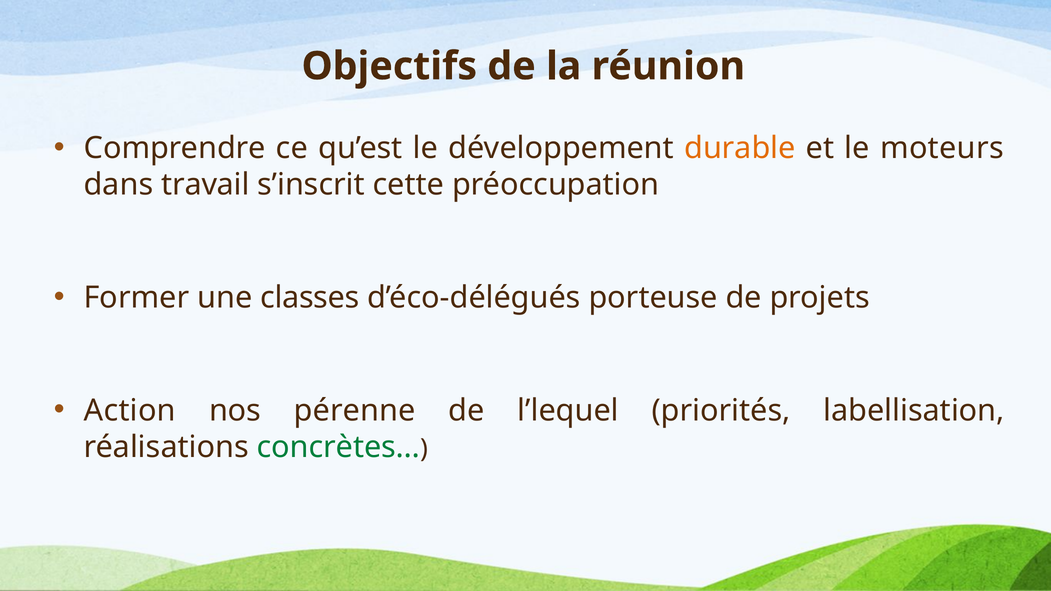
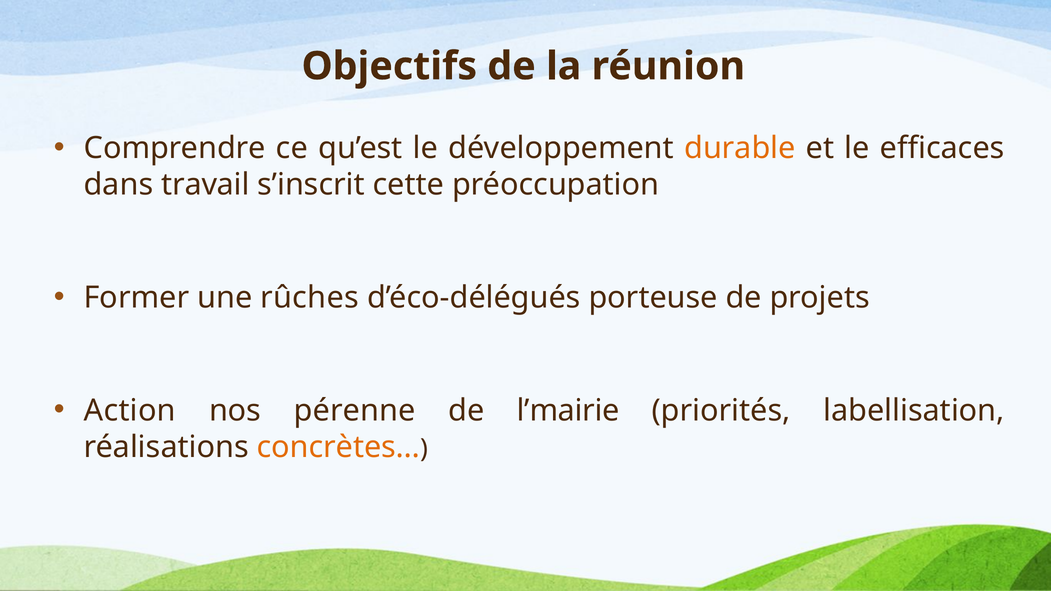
moteurs: moteurs -> efficaces (942, 148)
classes: classes -> rûches (310, 298)
l’lequel: l’lequel -> l’mairie (568, 411)
concrètes… colour: green -> orange (338, 447)
